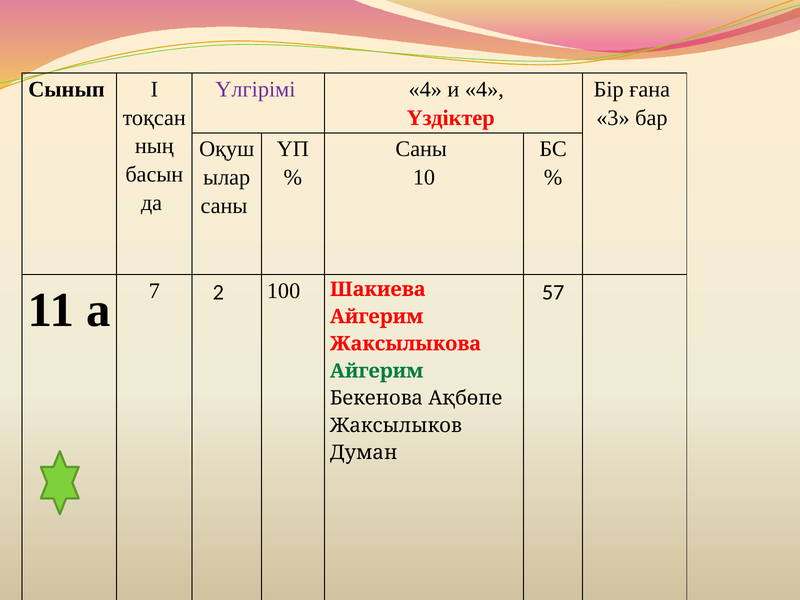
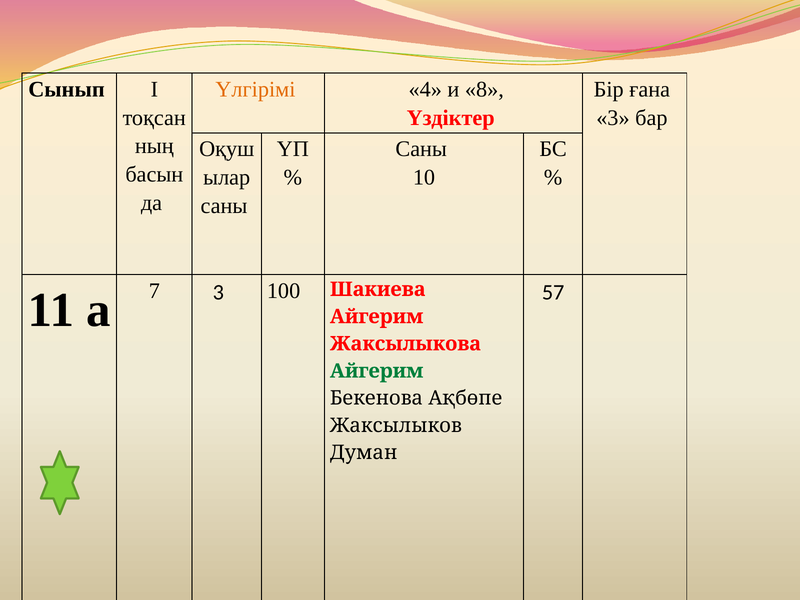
Үлгірімі colour: purple -> orange (255, 89)
и 4: 4 -> 8 (484, 89)
7 2: 2 -> 3 (218, 293)
